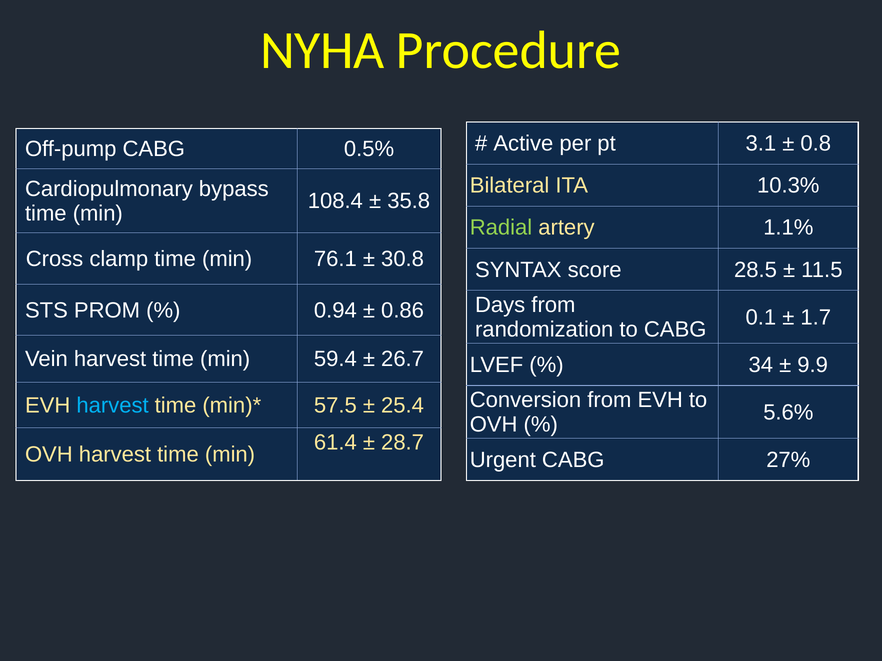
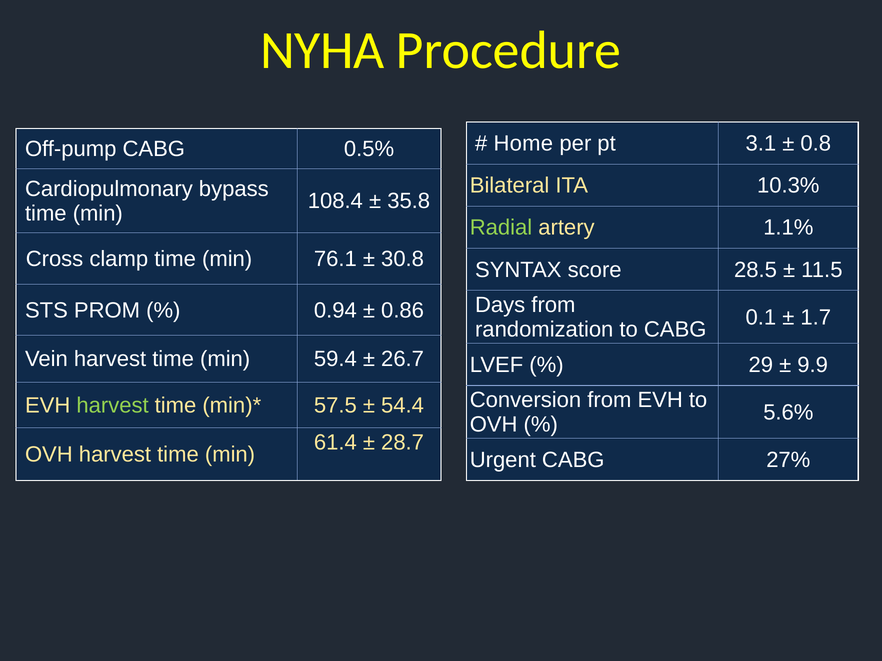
Active: Active -> Home (523, 143)
34: 34 -> 29 (761, 365)
harvest colour: light blue -> light green (113, 406)
25.4: 25.4 -> 54.4 (403, 406)
